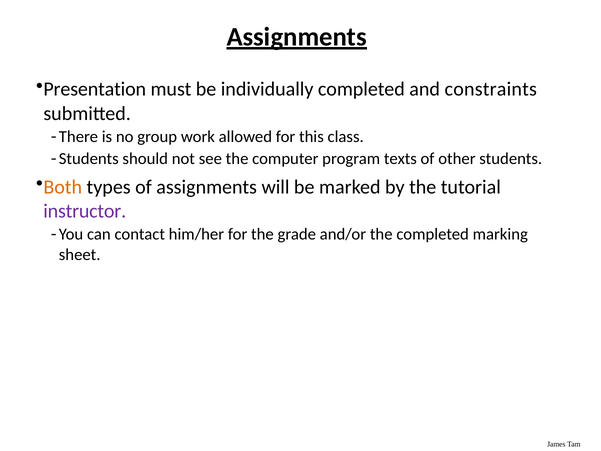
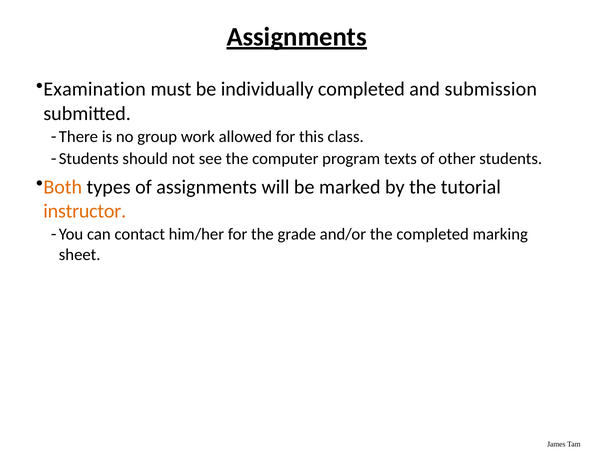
Presentation: Presentation -> Examination (95, 89)
constraints: constraints -> submission (491, 89)
instructor colour: purple -> orange (85, 211)
